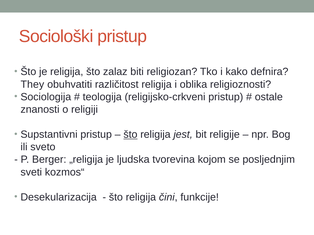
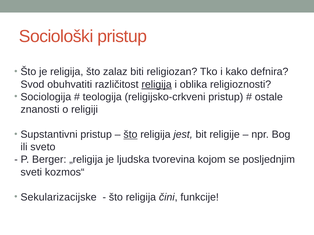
They: They -> Svod (32, 85)
religija underline: none -> present (157, 85)
Desekularizacija: Desekularizacija -> Sekularizacijske (59, 198)
